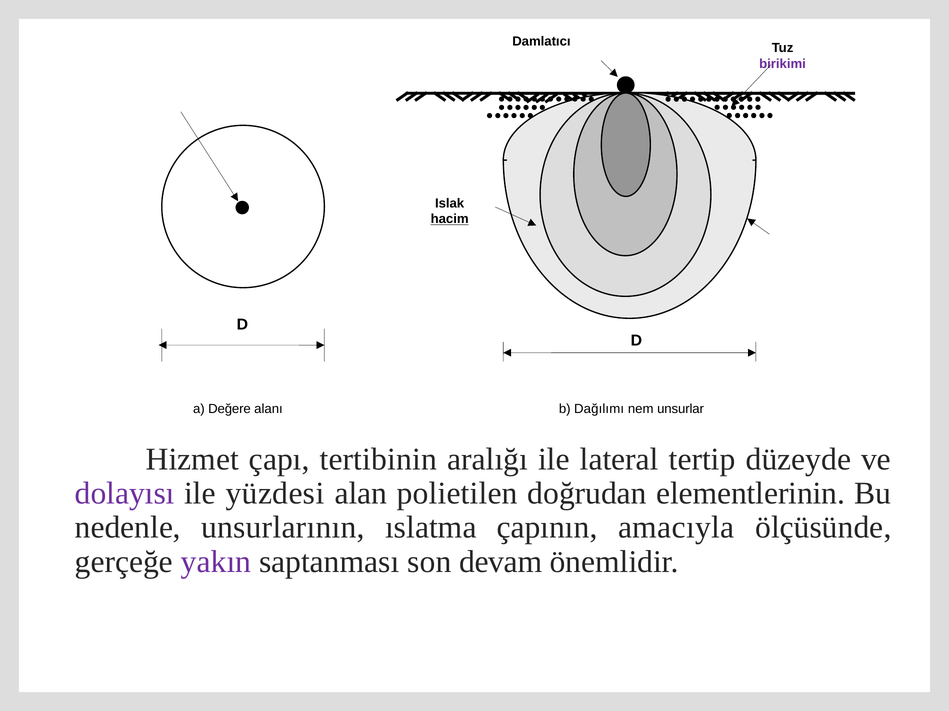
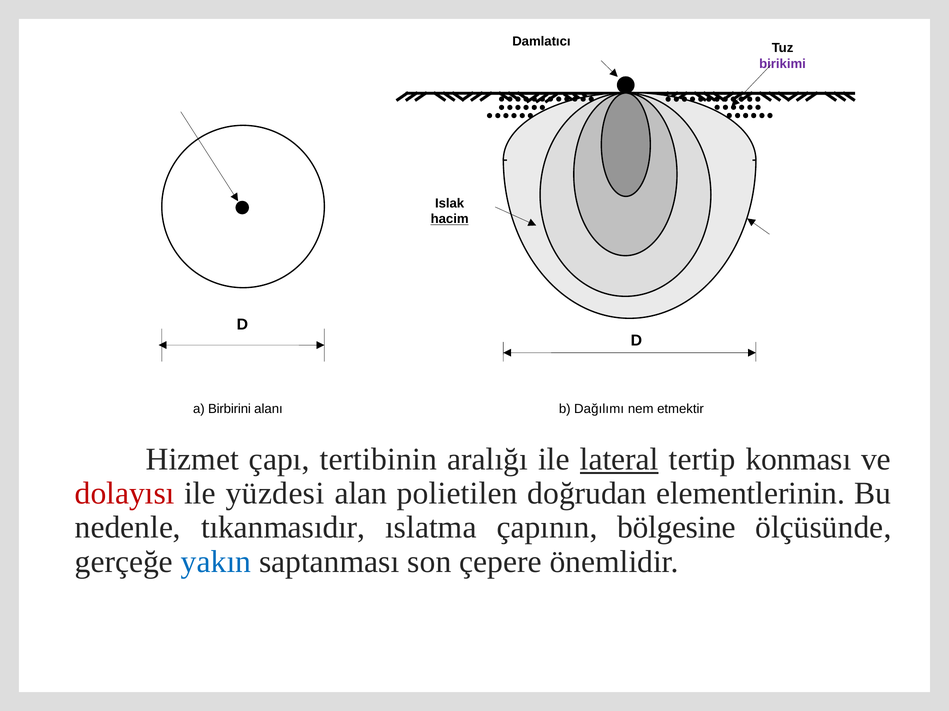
Değere: Değere -> Birbirini (229, 409)
unsurlar: unsurlar -> etmektir (680, 409)
lateral underline: none -> present (619, 460)
düzeyde: düzeyde -> konması (799, 460)
dolayısı colour: purple -> red (125, 494)
unsurlarının: unsurlarının -> tıkanmasıdır (283, 528)
amacıyla: amacıyla -> bölgesine (677, 528)
yakın colour: purple -> blue (216, 562)
devam: devam -> çepere (500, 562)
